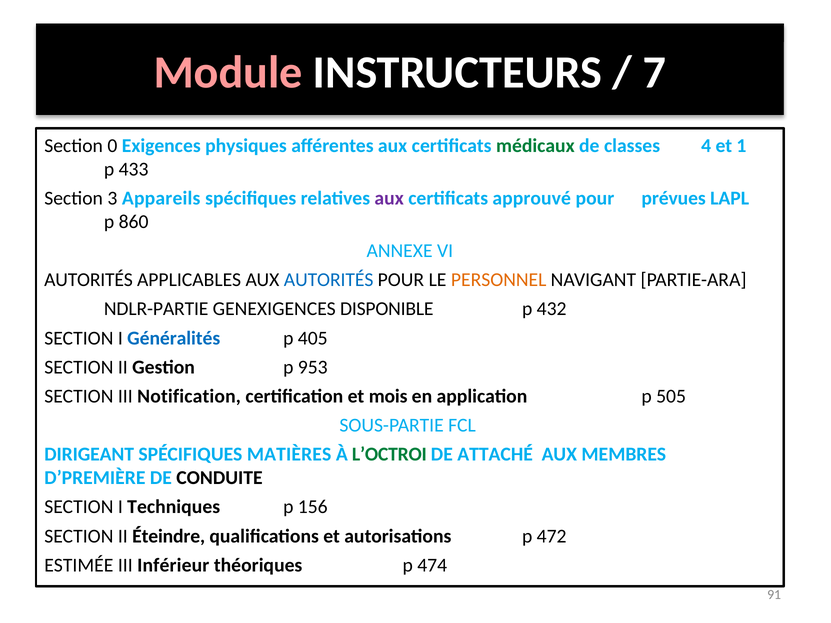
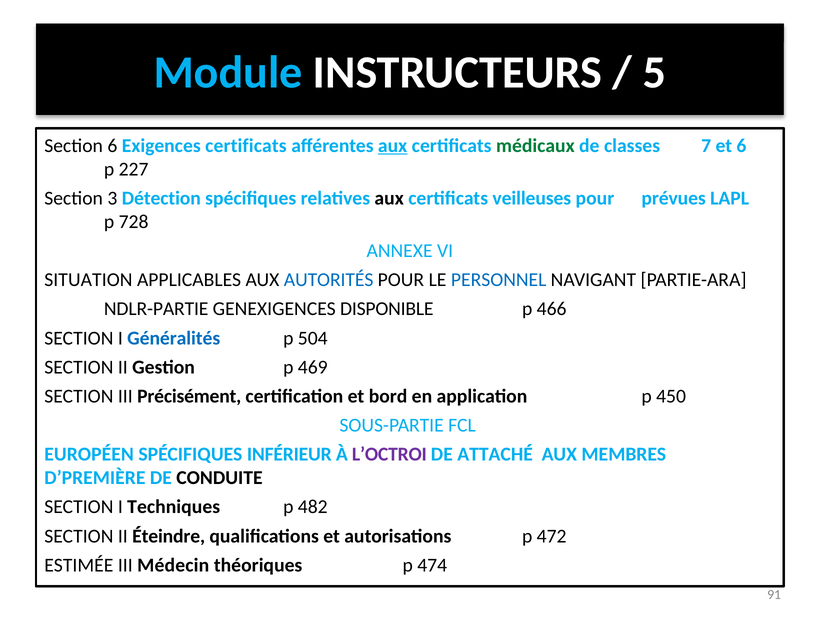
Module colour: pink -> light blue (228, 73)
7: 7 -> 5 (654, 73)
Section 0: 0 -> 6 (112, 146)
Exigences physiques: physiques -> certificats (246, 146)
aux underline: none -> present (393, 146)
4: 4 -> 7 (706, 146)
et 1: 1 -> 6 (741, 146)
433: 433 -> 227 (134, 169)
Appareils: Appareils -> Détection (161, 198)
aux colour: purple -> black (389, 198)
approuvé: approuvé -> veilleuses (532, 198)
860: 860 -> 728 (134, 222)
AUTORITÉS: AUTORITÉS -> SITUATION (88, 280)
PERSONNEL colour: orange -> blue (499, 280)
432: 432 -> 466 (552, 309)
405: 405 -> 504 (313, 338)
953: 953 -> 469 (313, 367)
Notification: Notification -> Précisément (189, 396)
mois: mois -> bord (388, 396)
505: 505 -> 450 (671, 396)
DIRIGEANT: DIRIGEANT -> EUROPÉEN (89, 455)
MATIÈRES: MATIÈRES -> INFÉRIEUR (289, 455)
L’OCTROI colour: green -> purple (389, 455)
156: 156 -> 482 (313, 507)
Inférieur: Inférieur -> Médecin (173, 565)
